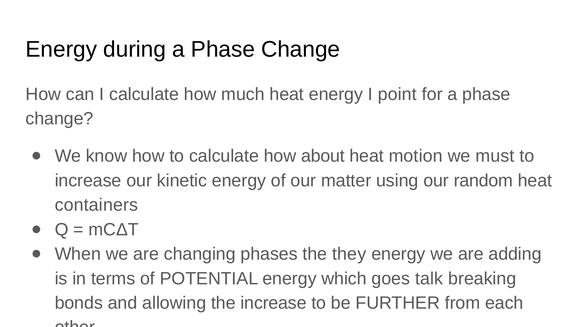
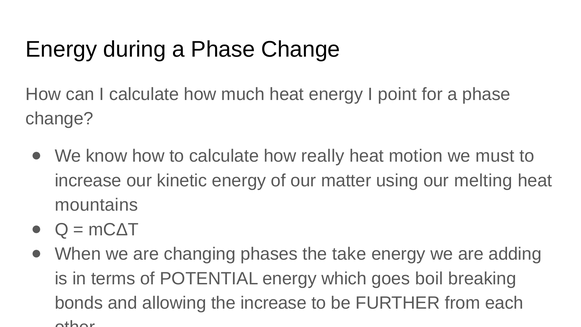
about: about -> really (323, 156)
random: random -> melting (483, 180)
containers: containers -> mountains (96, 205)
they: they -> take (349, 254)
talk: talk -> boil (429, 278)
